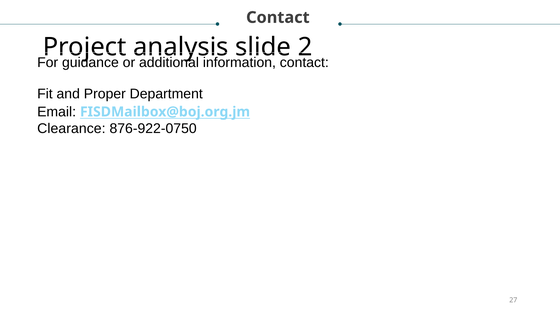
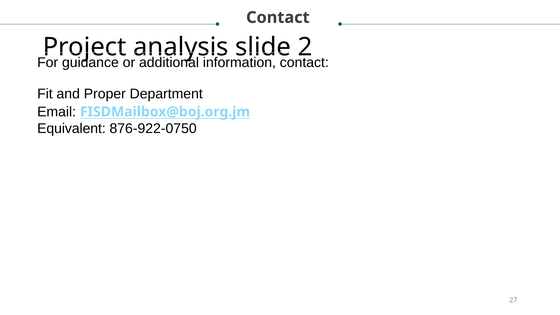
Clearance: Clearance -> Equivalent (71, 129)
